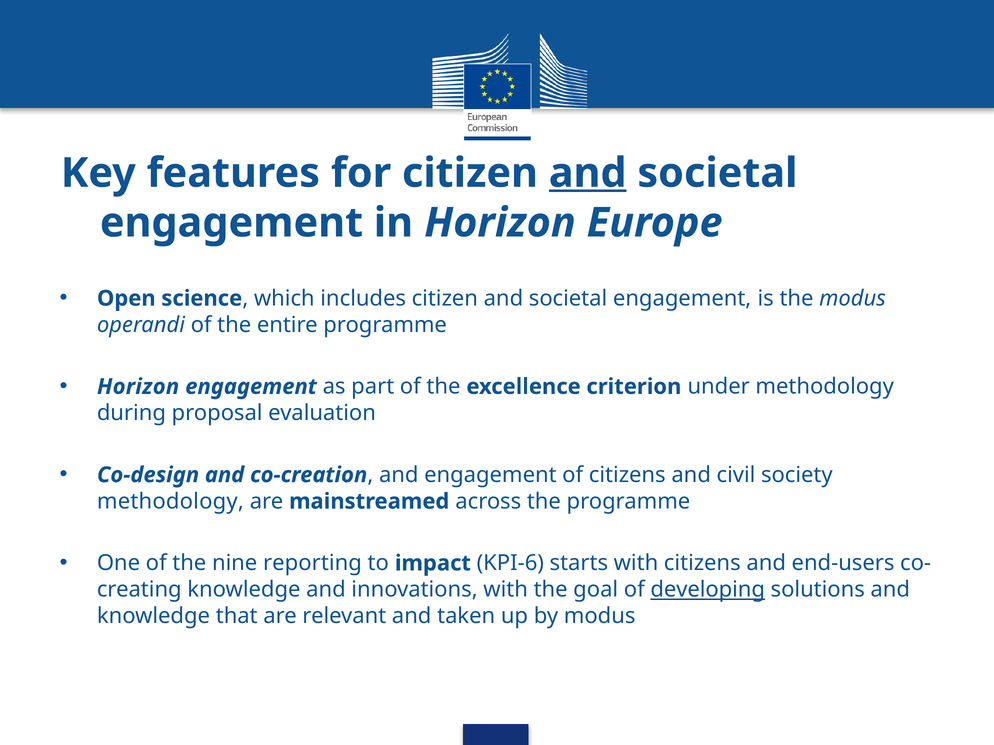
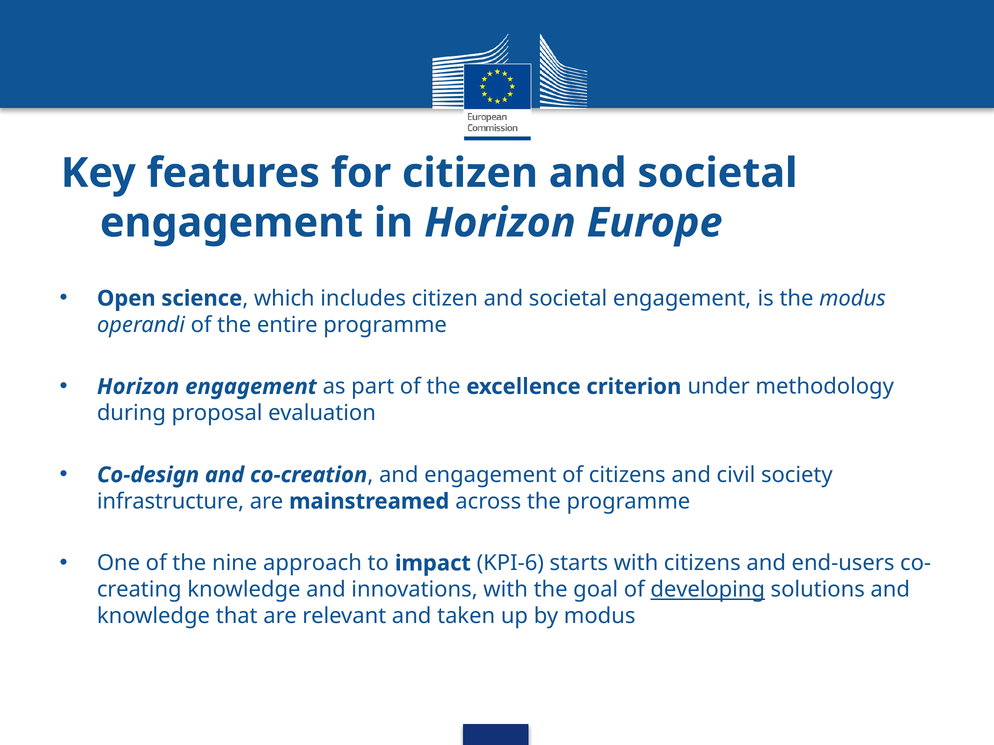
and underline: present -> none (588, 173)
methodology: methodology -> infrastructure (171, 502)
reporting: reporting -> approach (312, 564)
